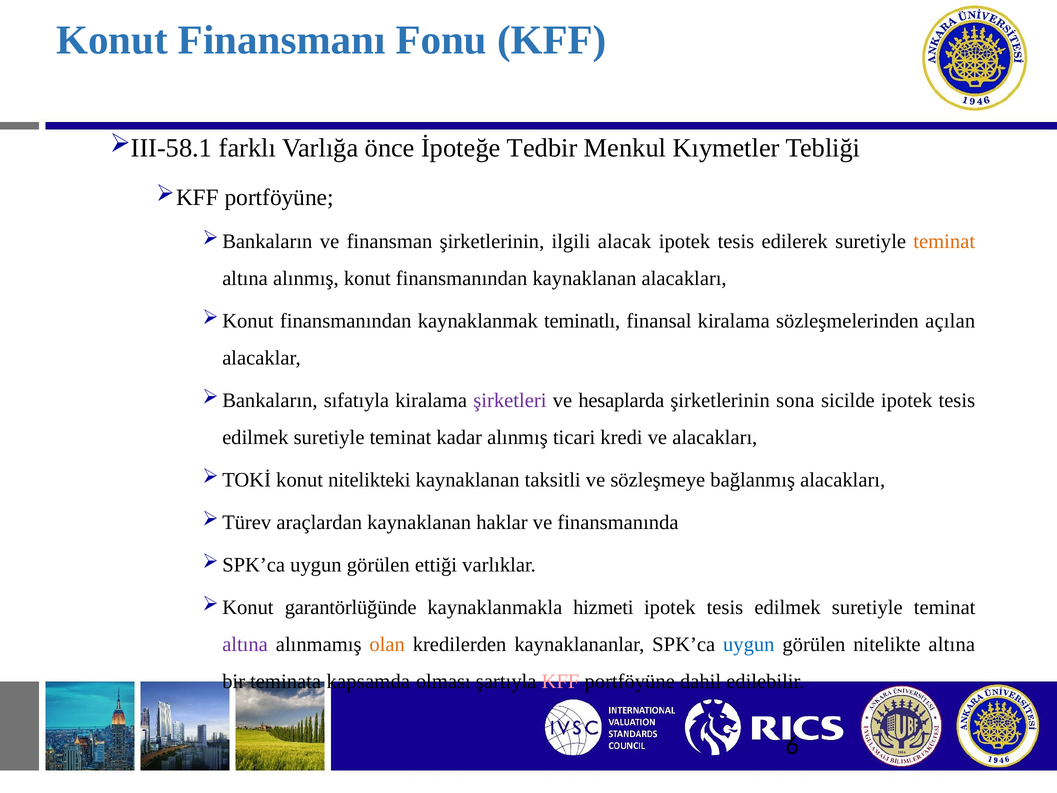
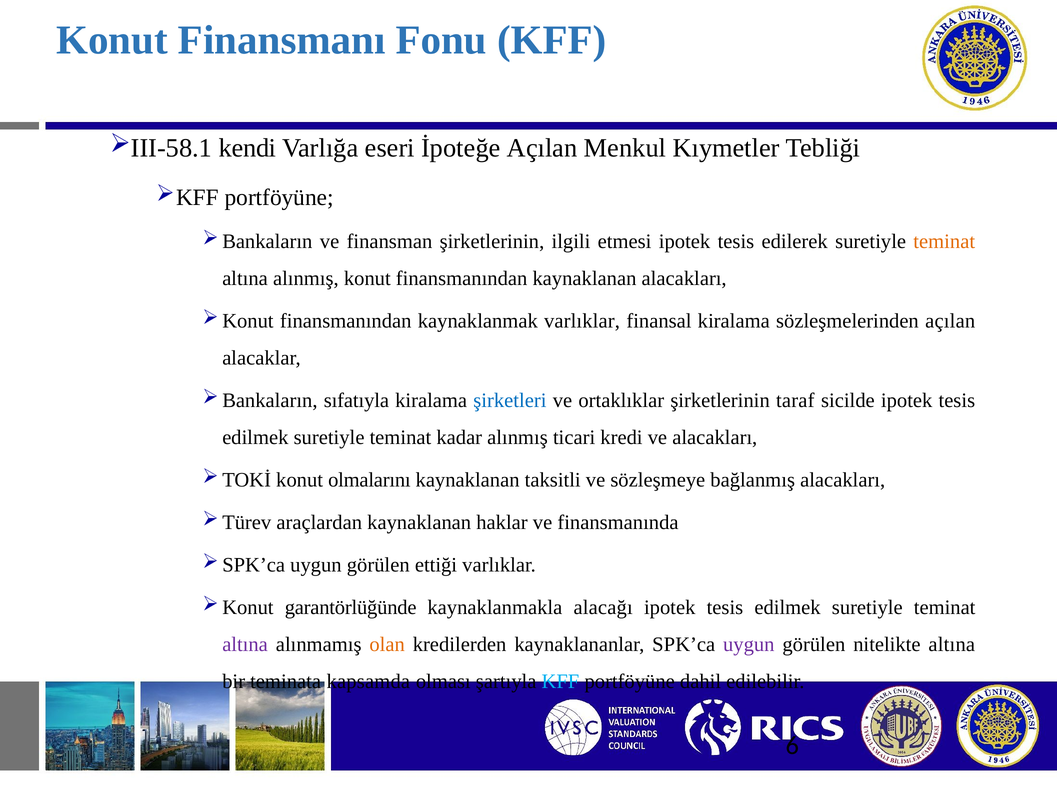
farklı: farklı -> kendi (247, 148)
önce: önce -> eseri (390, 148)
İpoteğe Tedbir: Tedbir -> Açılan (542, 148)
alacak: alacak -> etmesi (625, 241)
kaynaklanmak teminatlı: teminatlı -> varlıklar (582, 321)
şirketleri colour: purple -> blue (510, 400)
hesaplarda: hesaplarda -> ortaklıklar (621, 400)
sona: sona -> taraf (795, 400)
nitelikteki: nitelikteki -> olmalarını (369, 480)
hizmeti: hizmeti -> alacağı (603, 607)
uygun colour: blue -> purple (749, 644)
KFF colour: pink -> light blue (560, 681)
